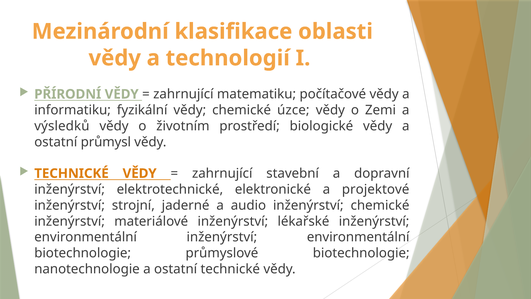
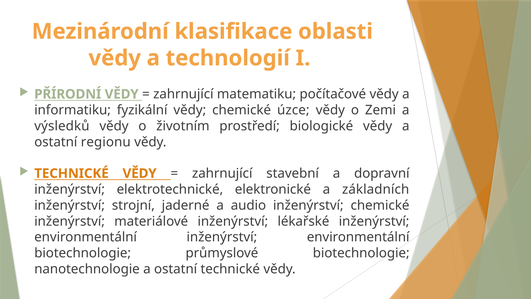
průmysl: průmysl -> regionu (106, 142)
projektové: projektové -> základních (376, 189)
